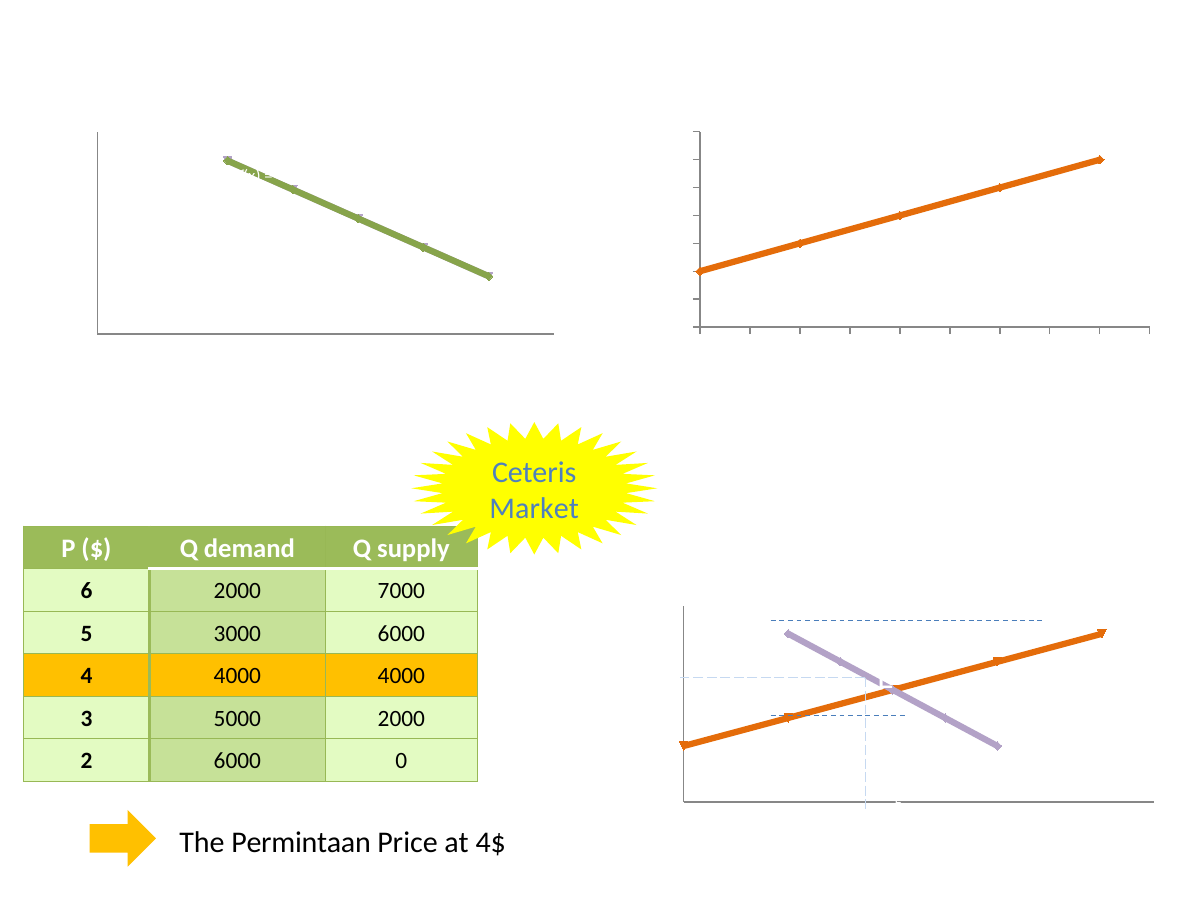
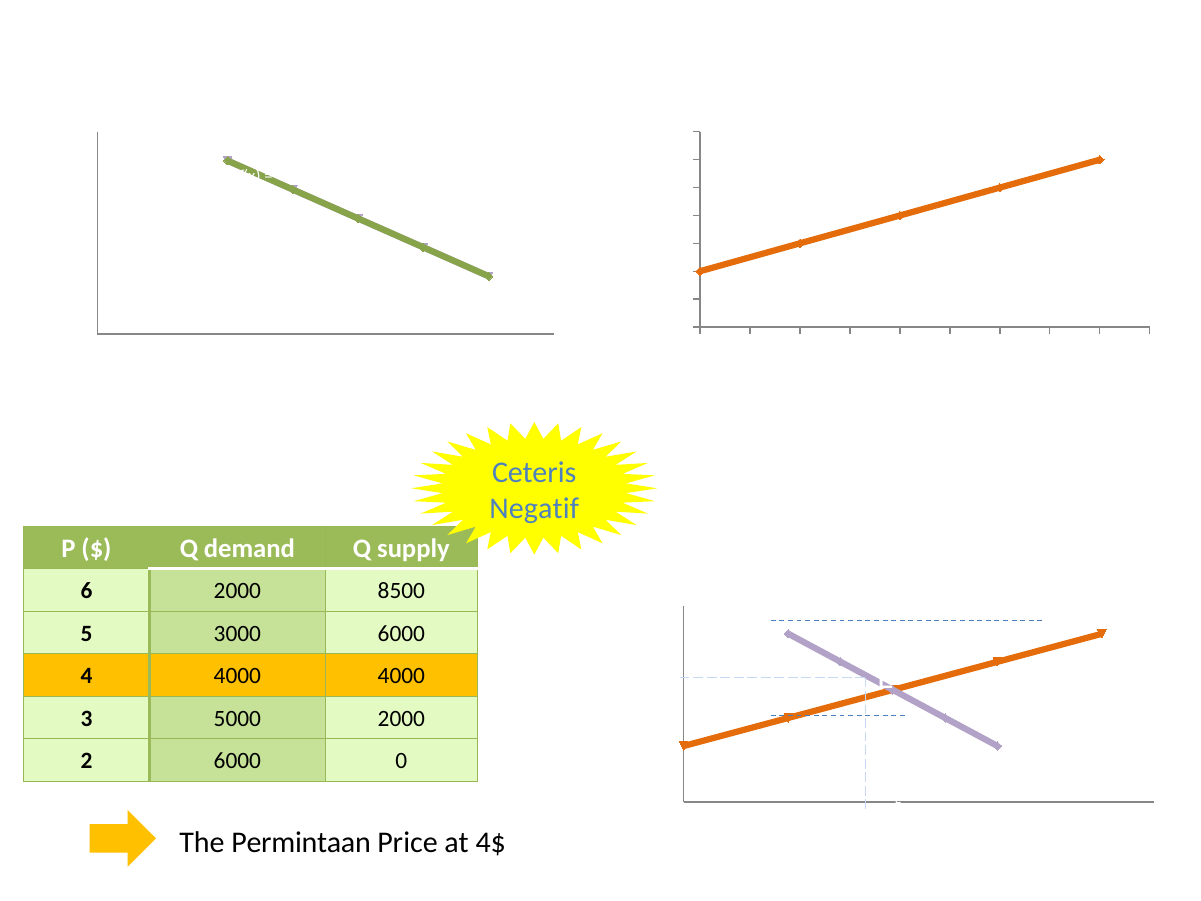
Market: Market -> Negatif (534, 508)
2000 7000: 7000 -> 8500 (401, 591)
